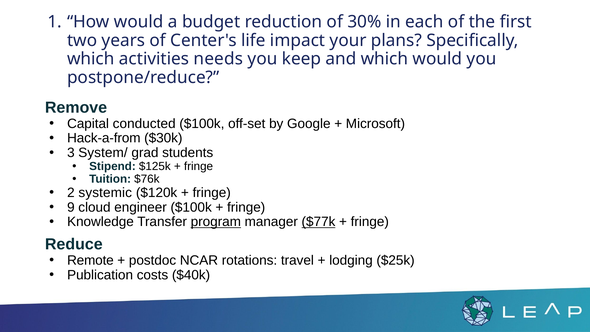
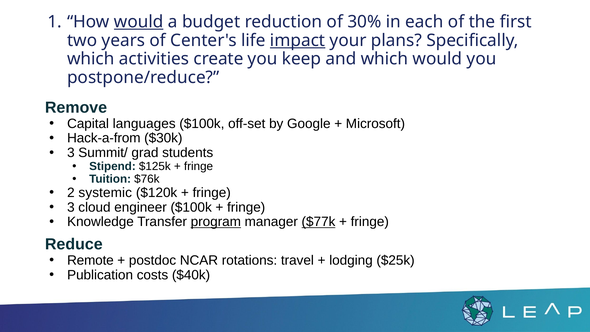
would underline: none -> present (139, 22)
impact underline: none -> present (298, 40)
needs: needs -> create (218, 59)
conducted: conducted -> languages (144, 124)
System/: System/ -> Summit/ (103, 153)
9: 9 -> 3 (71, 207)
